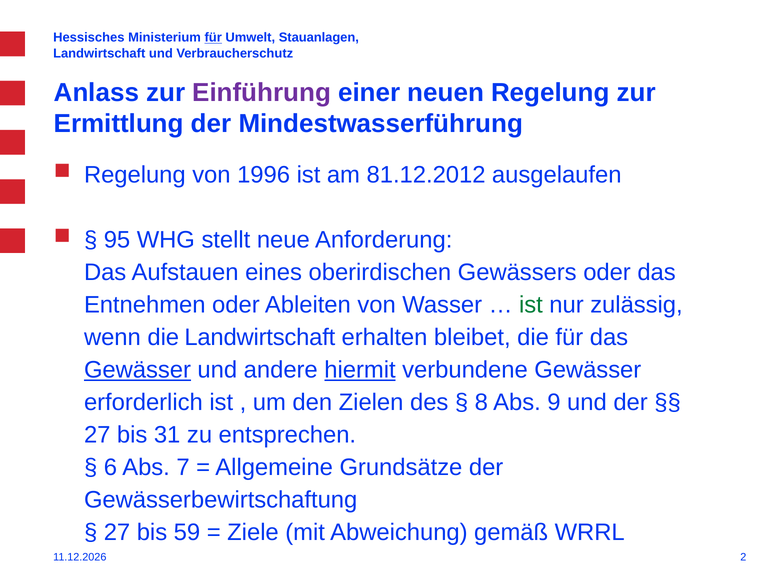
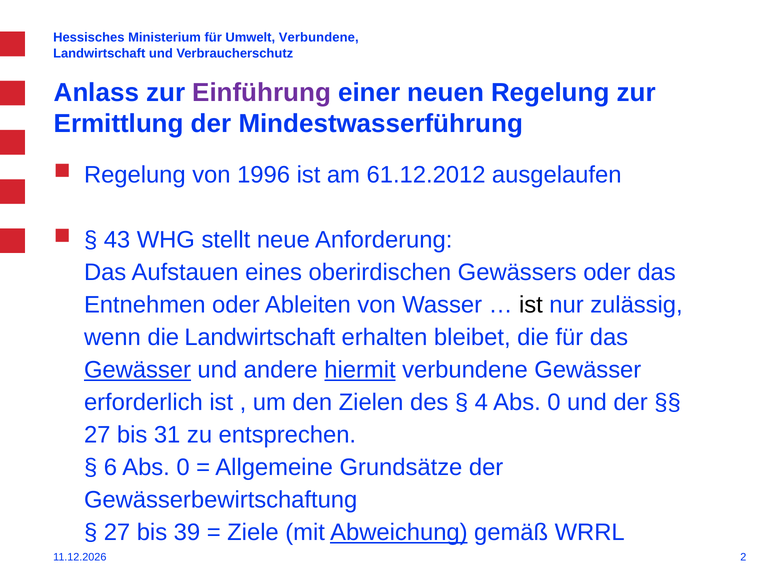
für underline: present -> none (213, 38)
Umwelt Stauanlagen: Stauanlagen -> Verbundene (319, 38)
81.12.2012: 81.12.2012 -> 61.12.2012 (426, 175)
95: 95 -> 43 (117, 240)
ist colour: green -> black (531, 305)
8: 8 -> 4 (481, 402)
9: 9 -> 0 (554, 402)
6 Abs 7: 7 -> 0 (183, 467)
59: 59 -> 39 (187, 532)
Abweichung underline: none -> present (399, 532)
